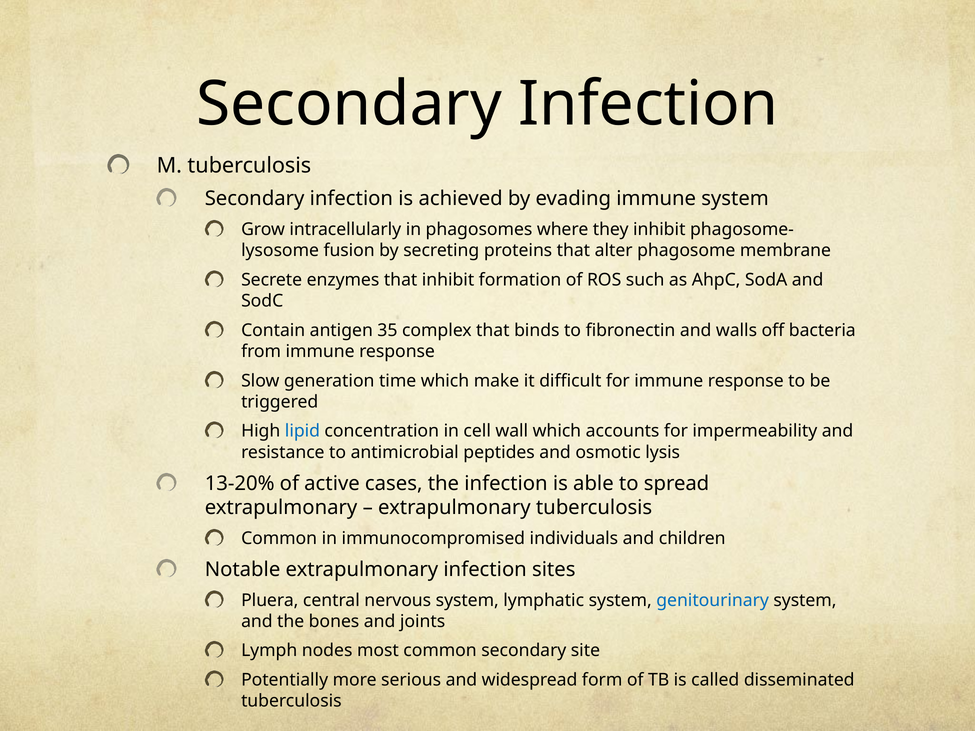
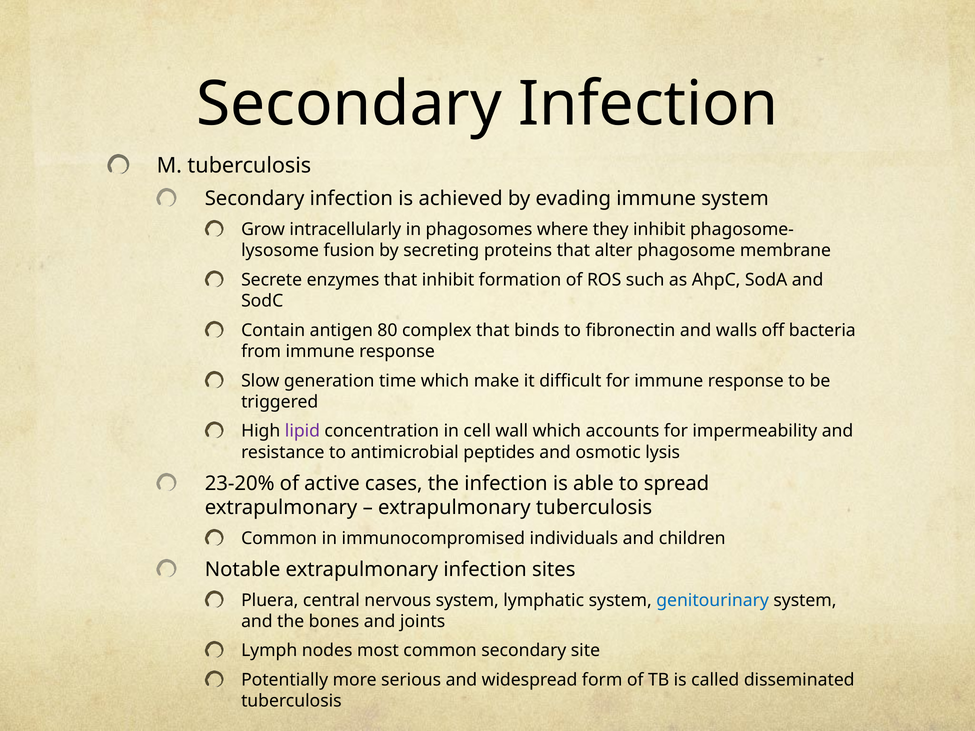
35: 35 -> 80 (387, 330)
lipid colour: blue -> purple (302, 431)
13-20%: 13-20% -> 23-20% (240, 484)
